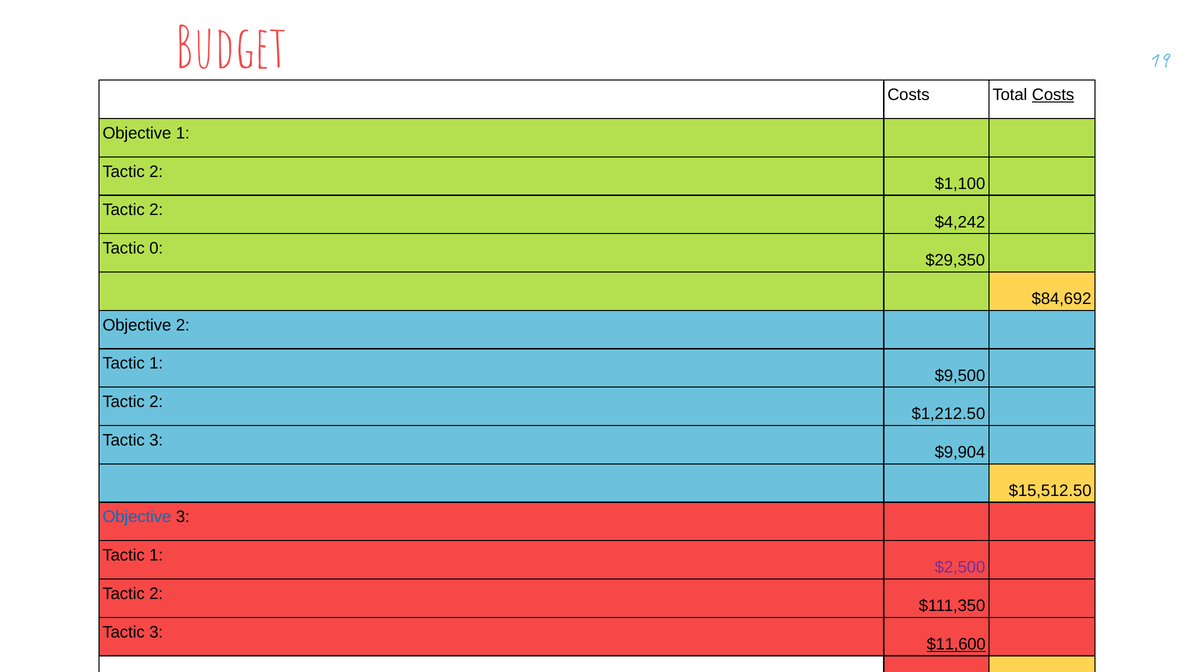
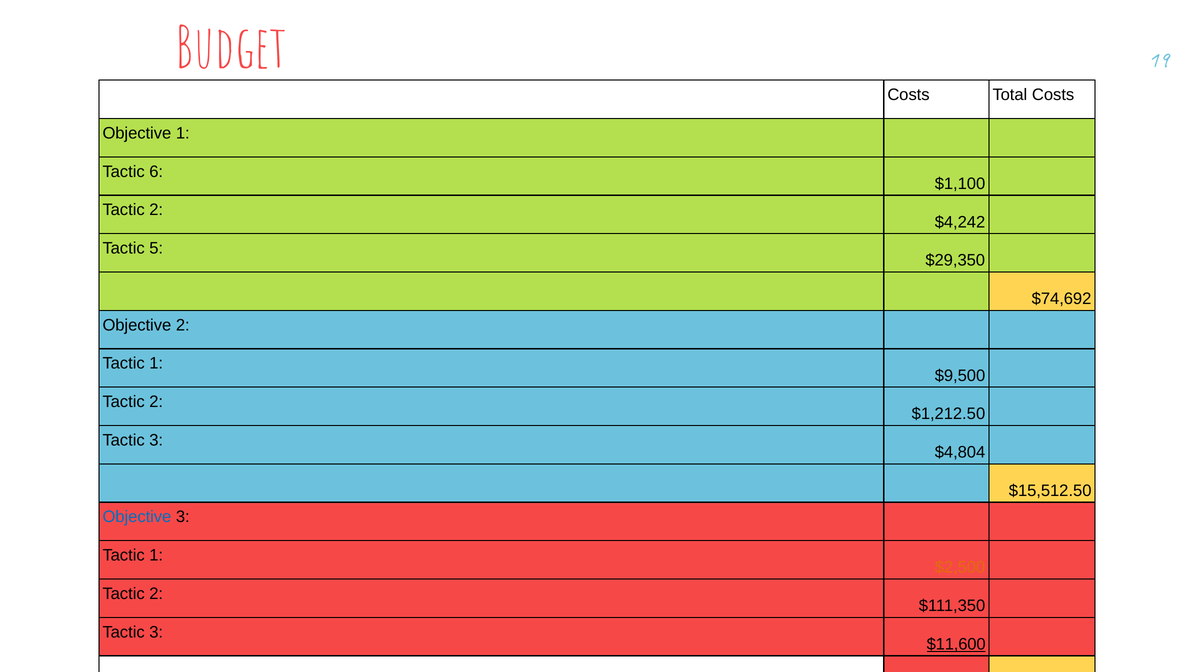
Costs underline: present -> none (1053, 95)
2: 2 -> 6 (156, 171)
0: 0 -> 5 (156, 248)
$84,692: $84,692 -> $74,692 (1062, 299)
$9,904: $9,904 -> $4,804 (960, 452)
$2,500 colour: purple -> orange (960, 567)
